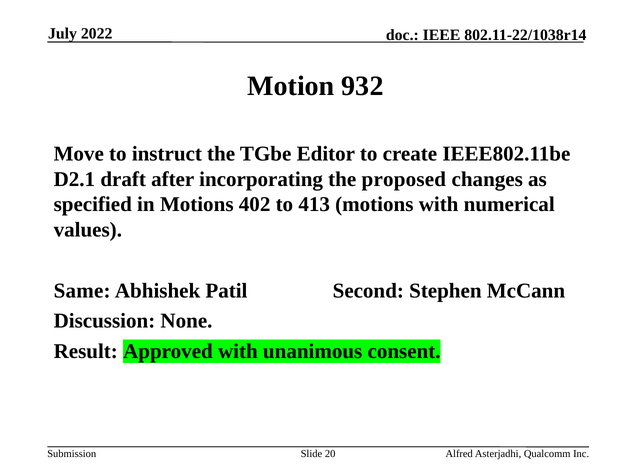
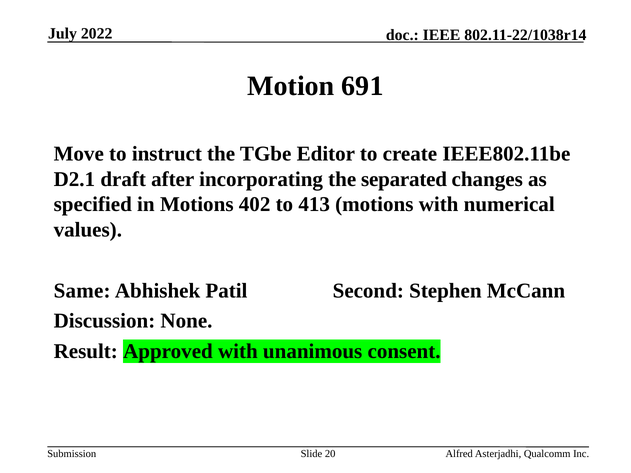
932: 932 -> 691 (362, 86)
proposed: proposed -> separated (404, 179)
